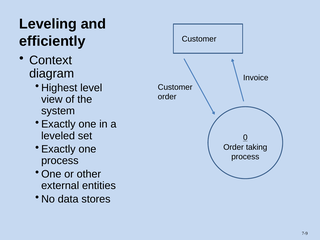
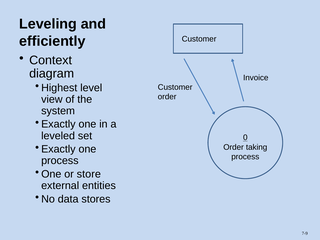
other: other -> store (89, 174)
